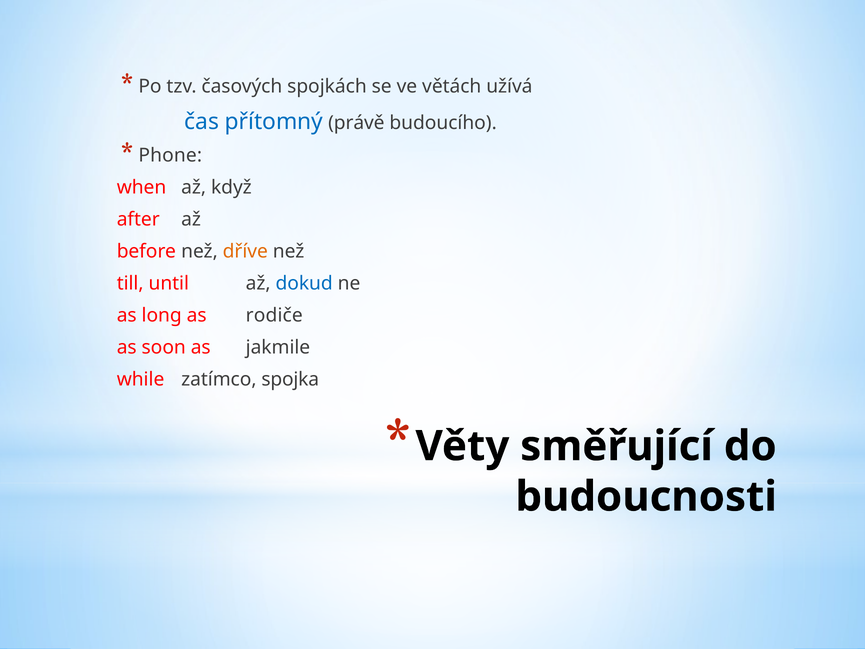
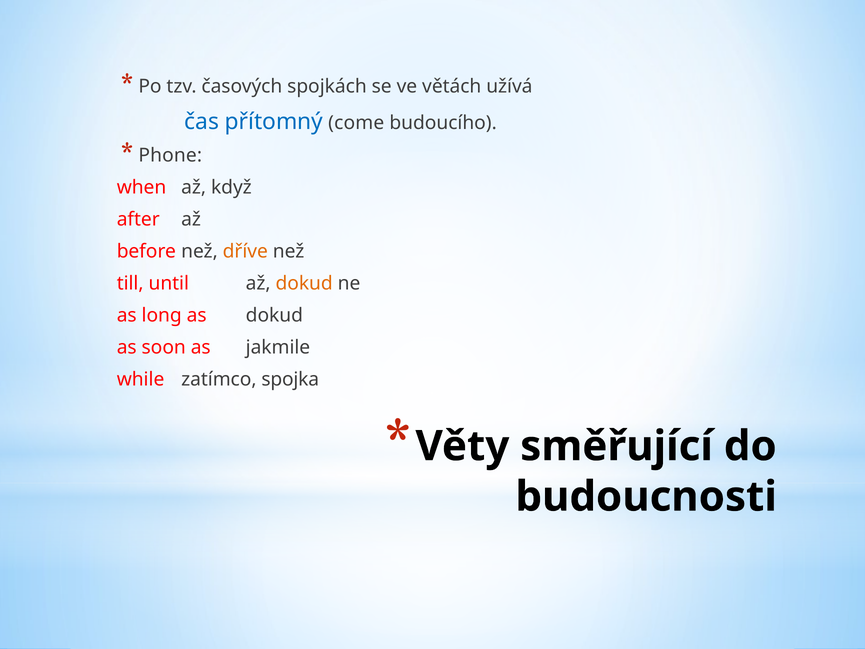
právě: právě -> come (356, 123)
dokud colour: blue -> orange (304, 283)
as rodiče: rodiče -> dokud (274, 315)
